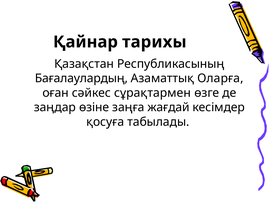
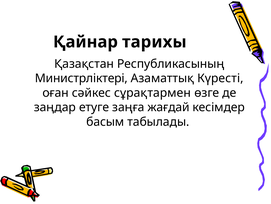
Бағалаулардың: Бағалаулардың -> Министрліктері (81, 78)
Оларға: Оларға -> Күресті (220, 78)
өзіне: өзіне -> етуге (94, 107)
қосуға: қосуға -> басым (105, 121)
